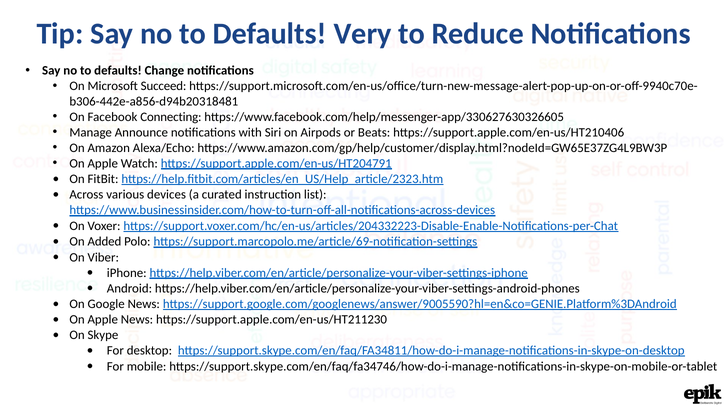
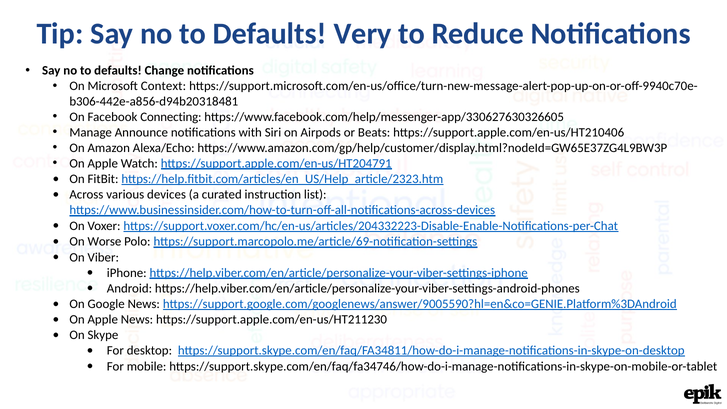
Succeed: Succeed -> Context (163, 86)
Added: Added -> Worse (104, 242)
